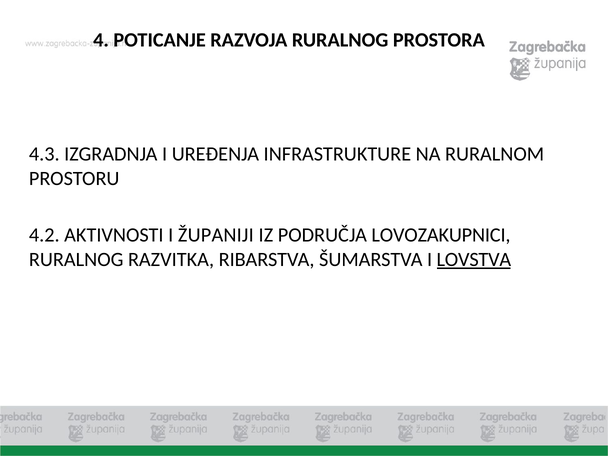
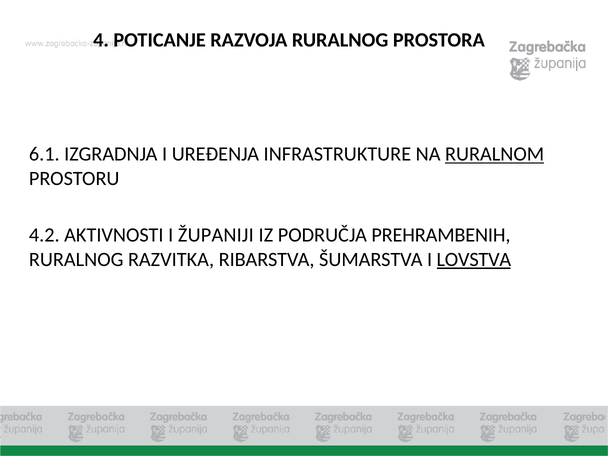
4.3: 4.3 -> 6.1 (44, 154)
RURALNOM underline: none -> present (495, 154)
LOVOZAKUPNICI: LOVOZAKUPNICI -> PREHRAMBENIH (441, 235)
